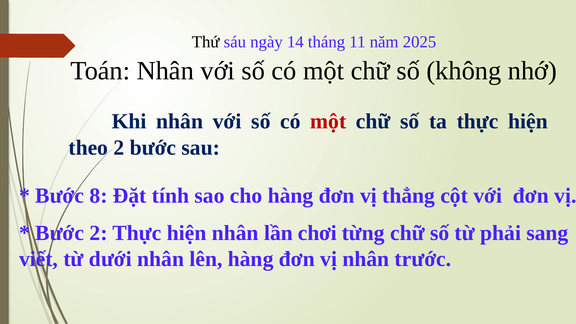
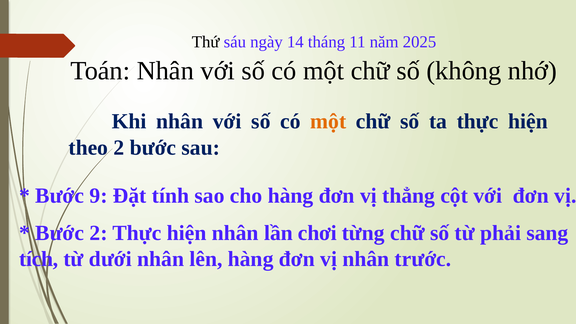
một colour: red -> orange (328, 121)
8: 8 -> 9 (99, 196)
viết: viết -> tích (39, 259)
